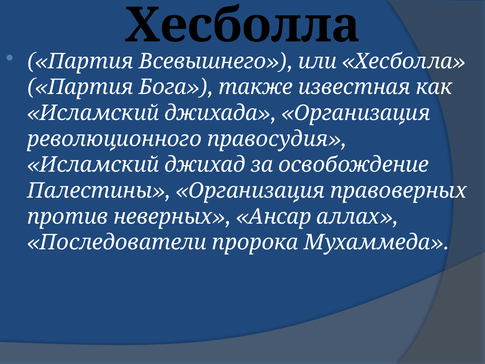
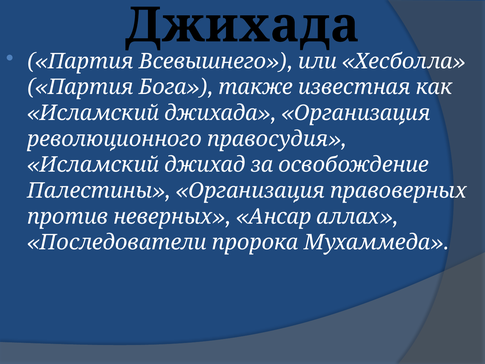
Хесболла: Хесболла -> Джихада (242, 25)
